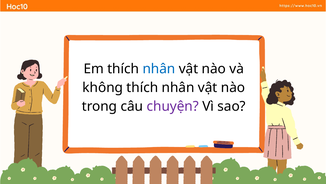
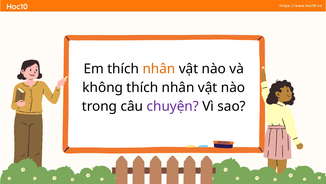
nhân colour: blue -> orange (159, 69)
